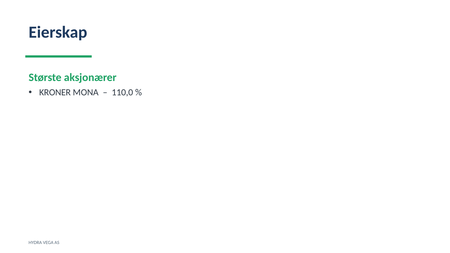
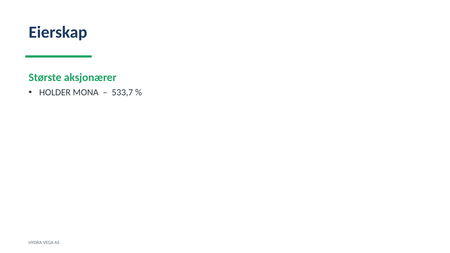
KRONER: KRONER -> HOLDER (55, 93)
110,0: 110,0 -> 533,7 (122, 93)
